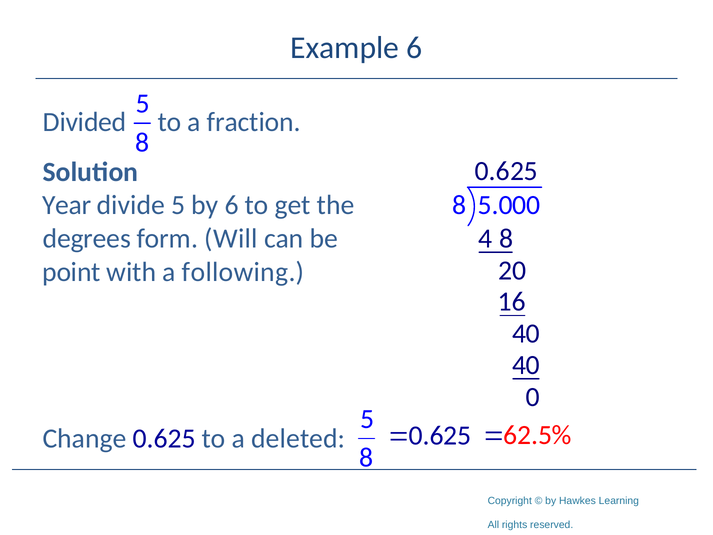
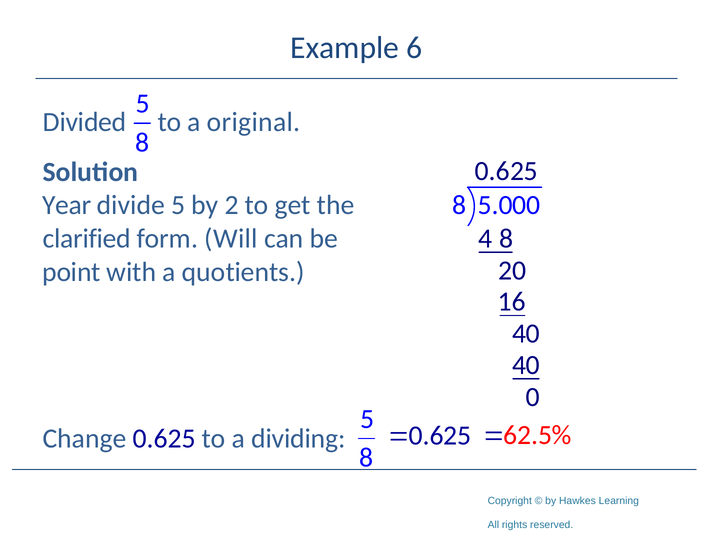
fraction: fraction -> original (254, 122)
by 6: 6 -> 2 (232, 205)
degrees: degrees -> clarified (87, 238)
following: following -> quotients (243, 272)
deleted: deleted -> dividing (298, 438)
